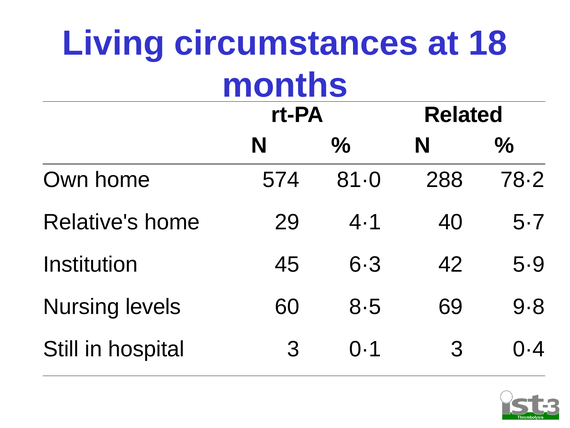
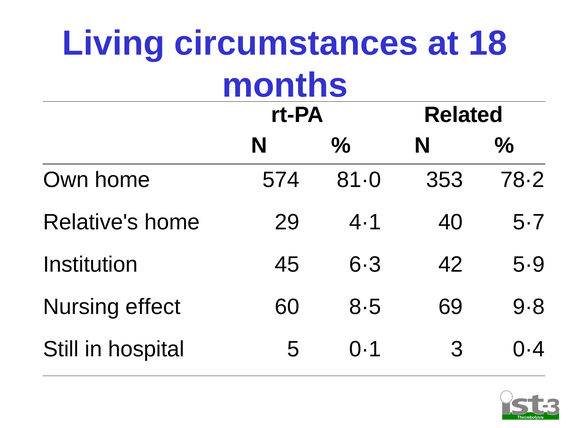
288: 288 -> 353 (445, 179)
levels: levels -> effect (153, 306)
hospital 3: 3 -> 5 (293, 349)
